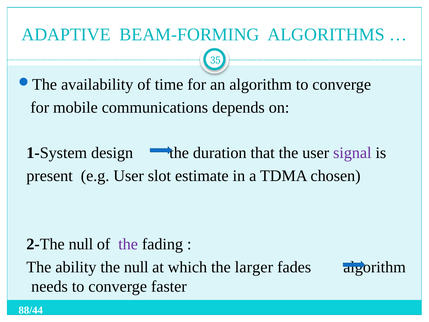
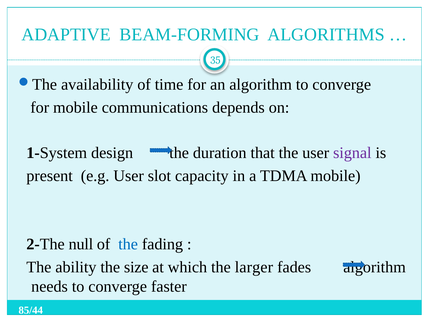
estimate: estimate -> capacity (202, 176)
TDMA chosen: chosen -> mobile (336, 176)
the colour: purple -> blue (128, 244)
the null: null -> size (136, 267)
88/44: 88/44 -> 85/44 (31, 310)
